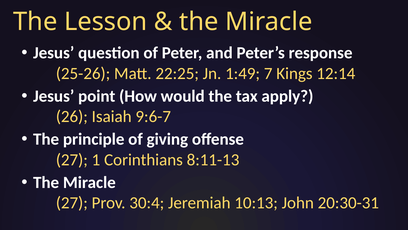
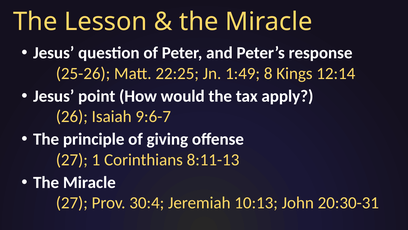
7: 7 -> 8 (268, 73)
